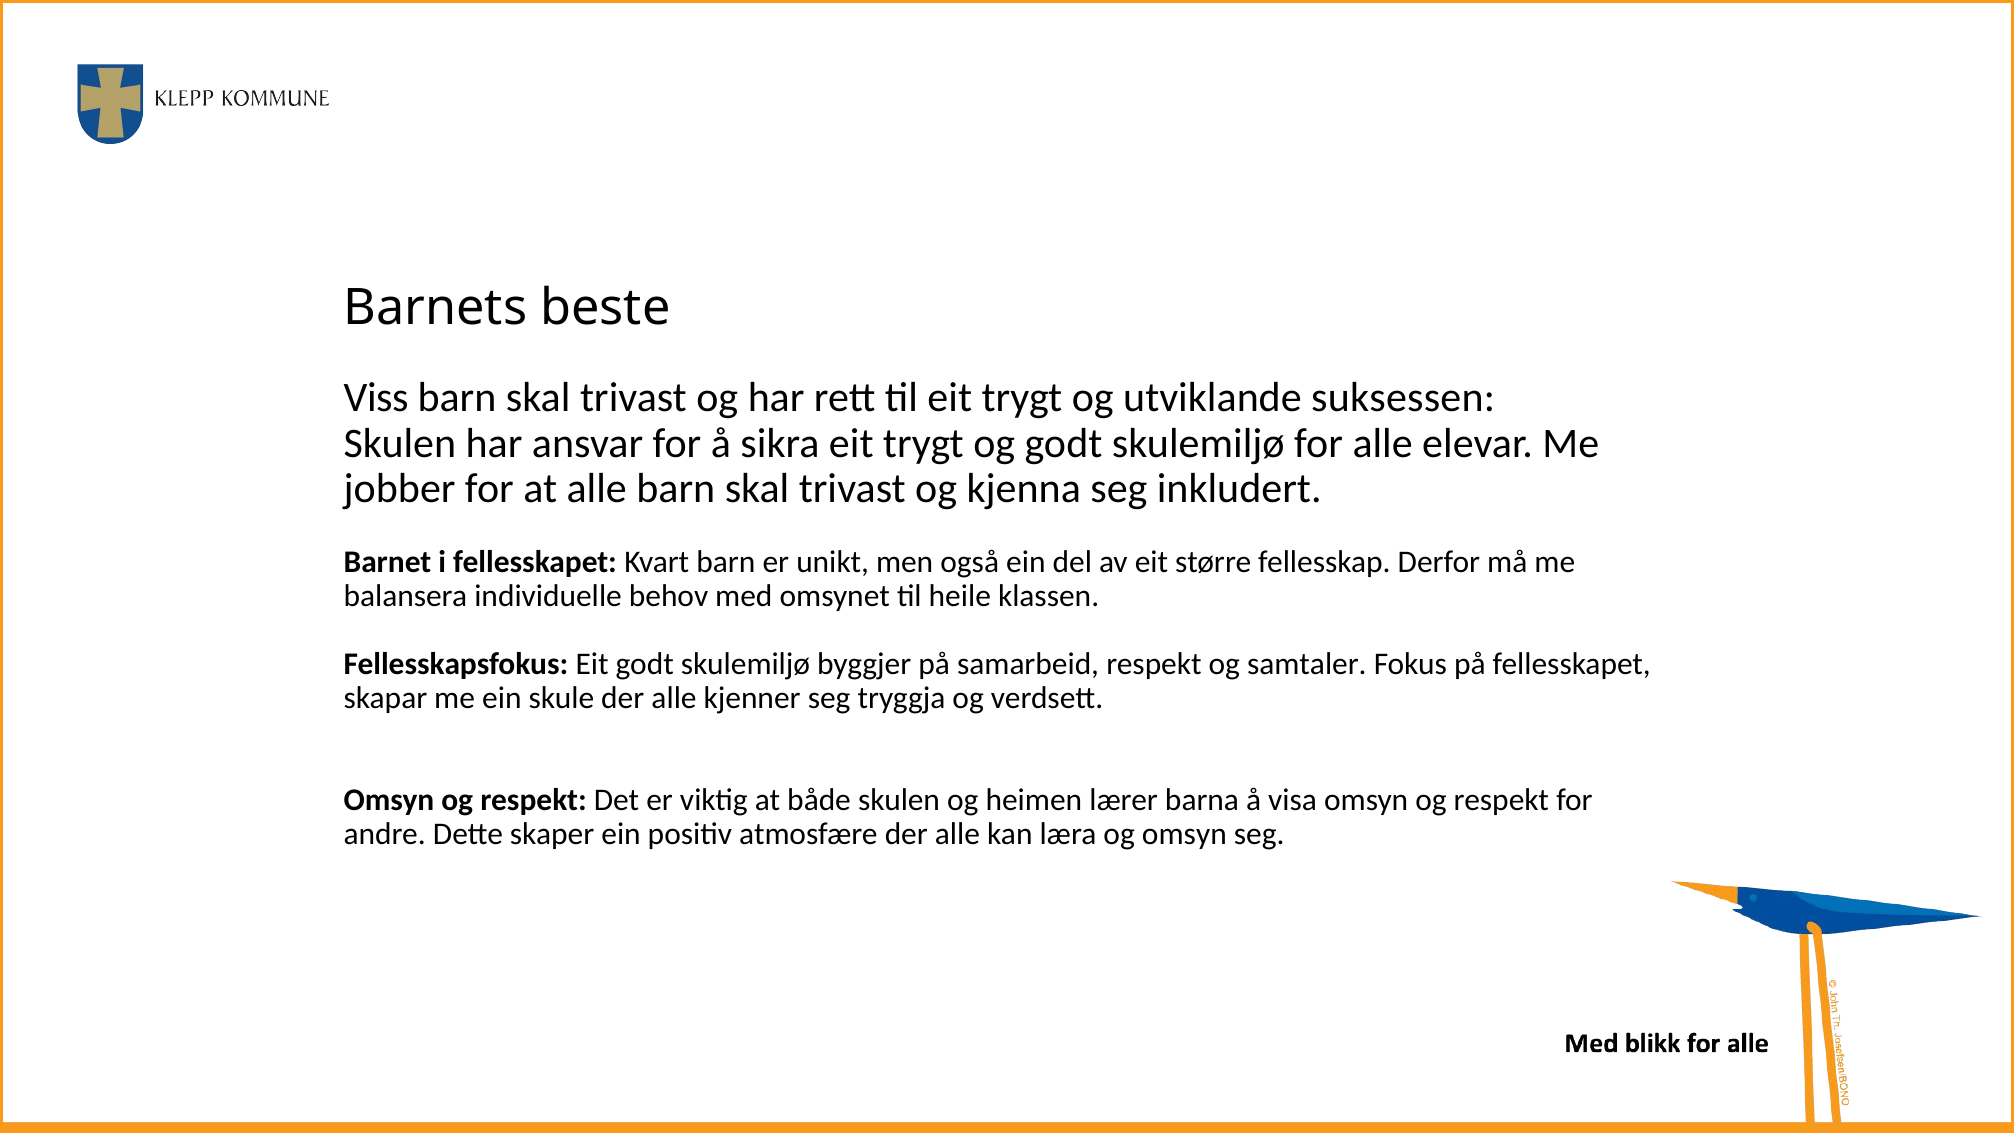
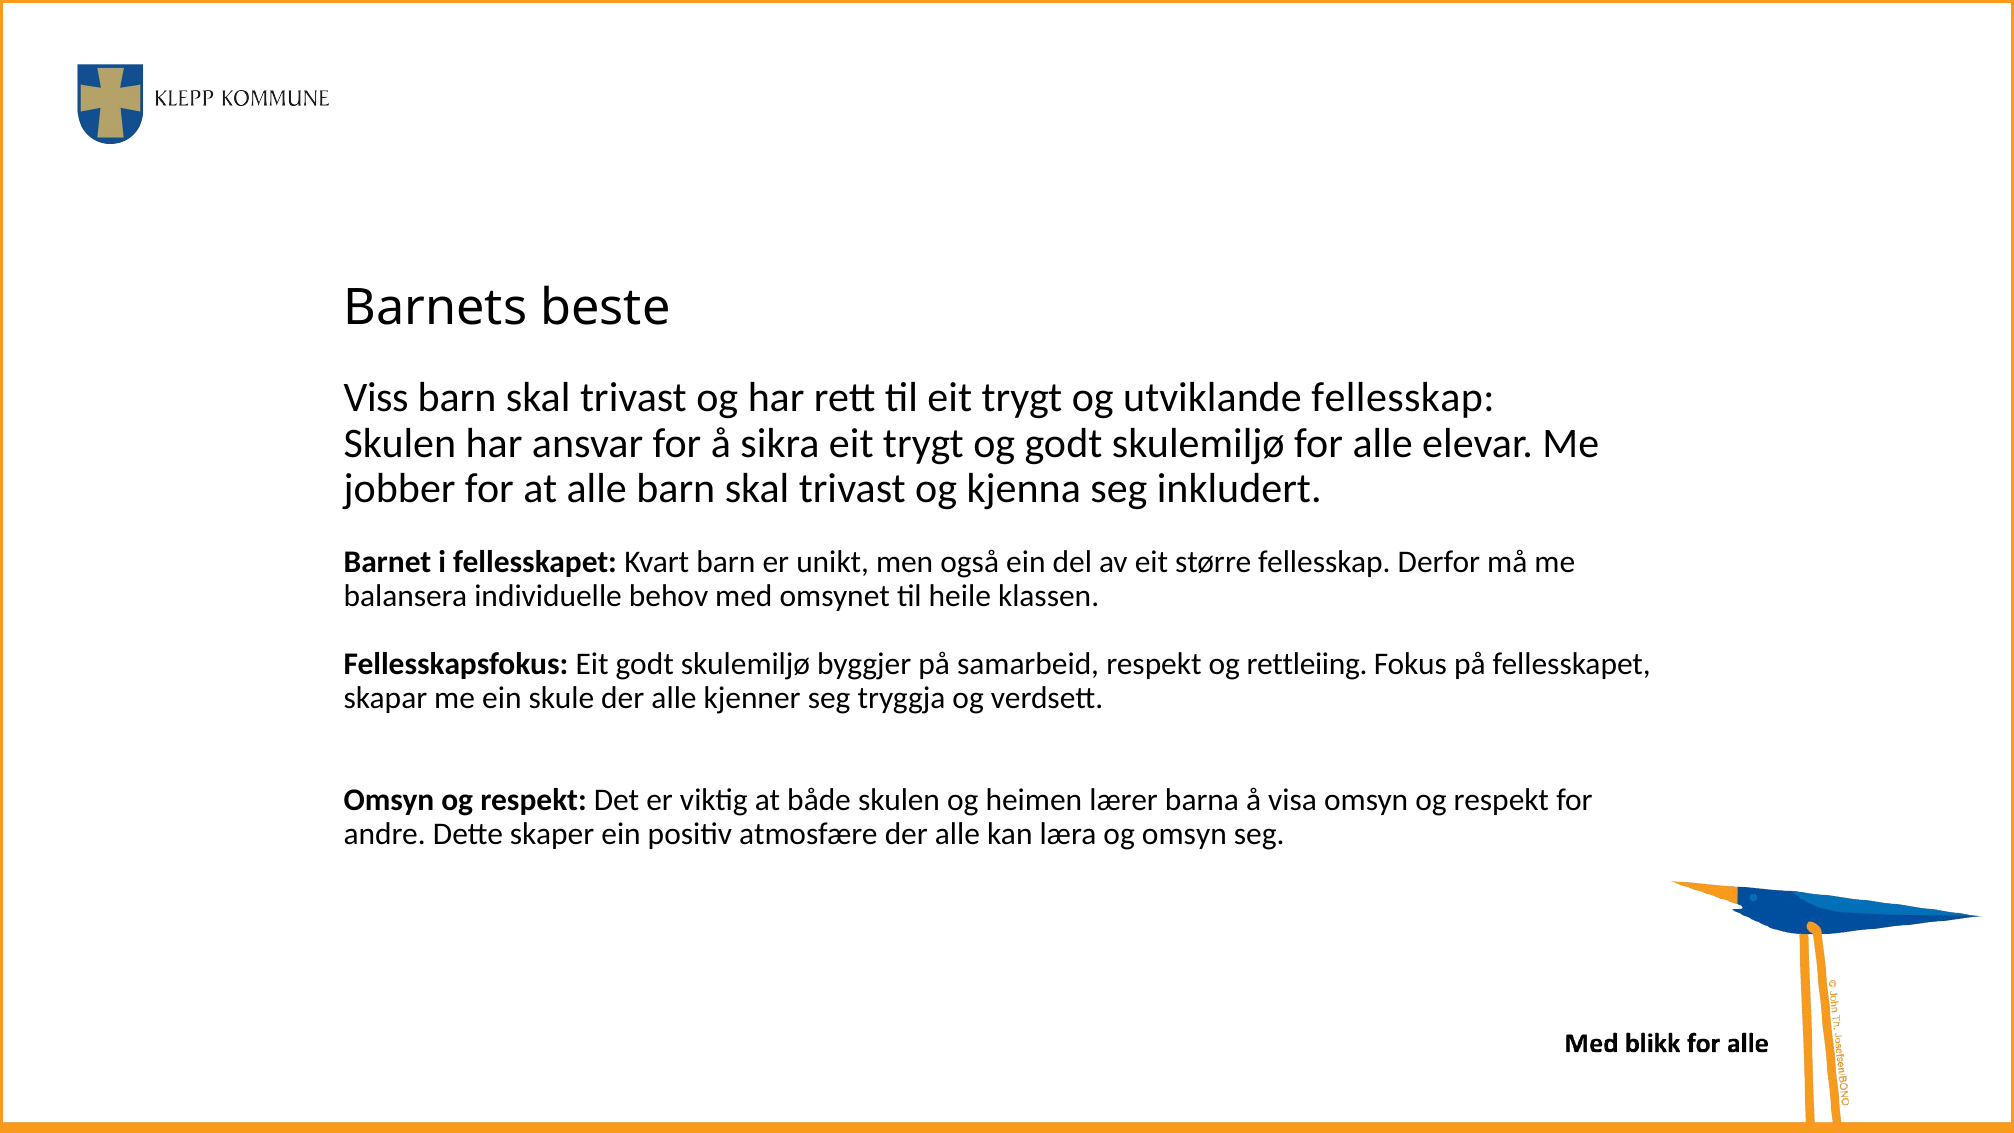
utviklande suksessen: suksessen -> fellesskap (1403, 398)
samtaler: samtaler -> rettleiing (1307, 664)
